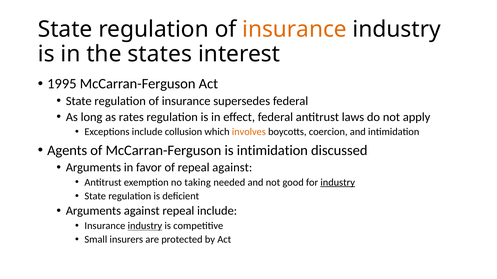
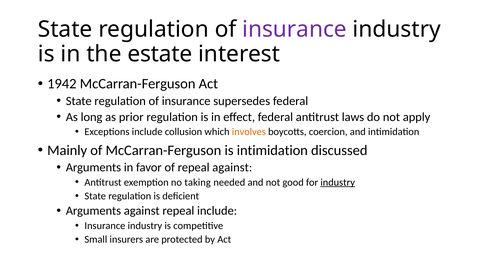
insurance colour: orange -> purple (295, 29)
states: states -> estate (160, 54)
1995: 1995 -> 1942 (62, 84)
rates: rates -> prior (131, 117)
Agents: Agents -> Mainly (67, 151)
industry underline: present -> none (145, 226)
